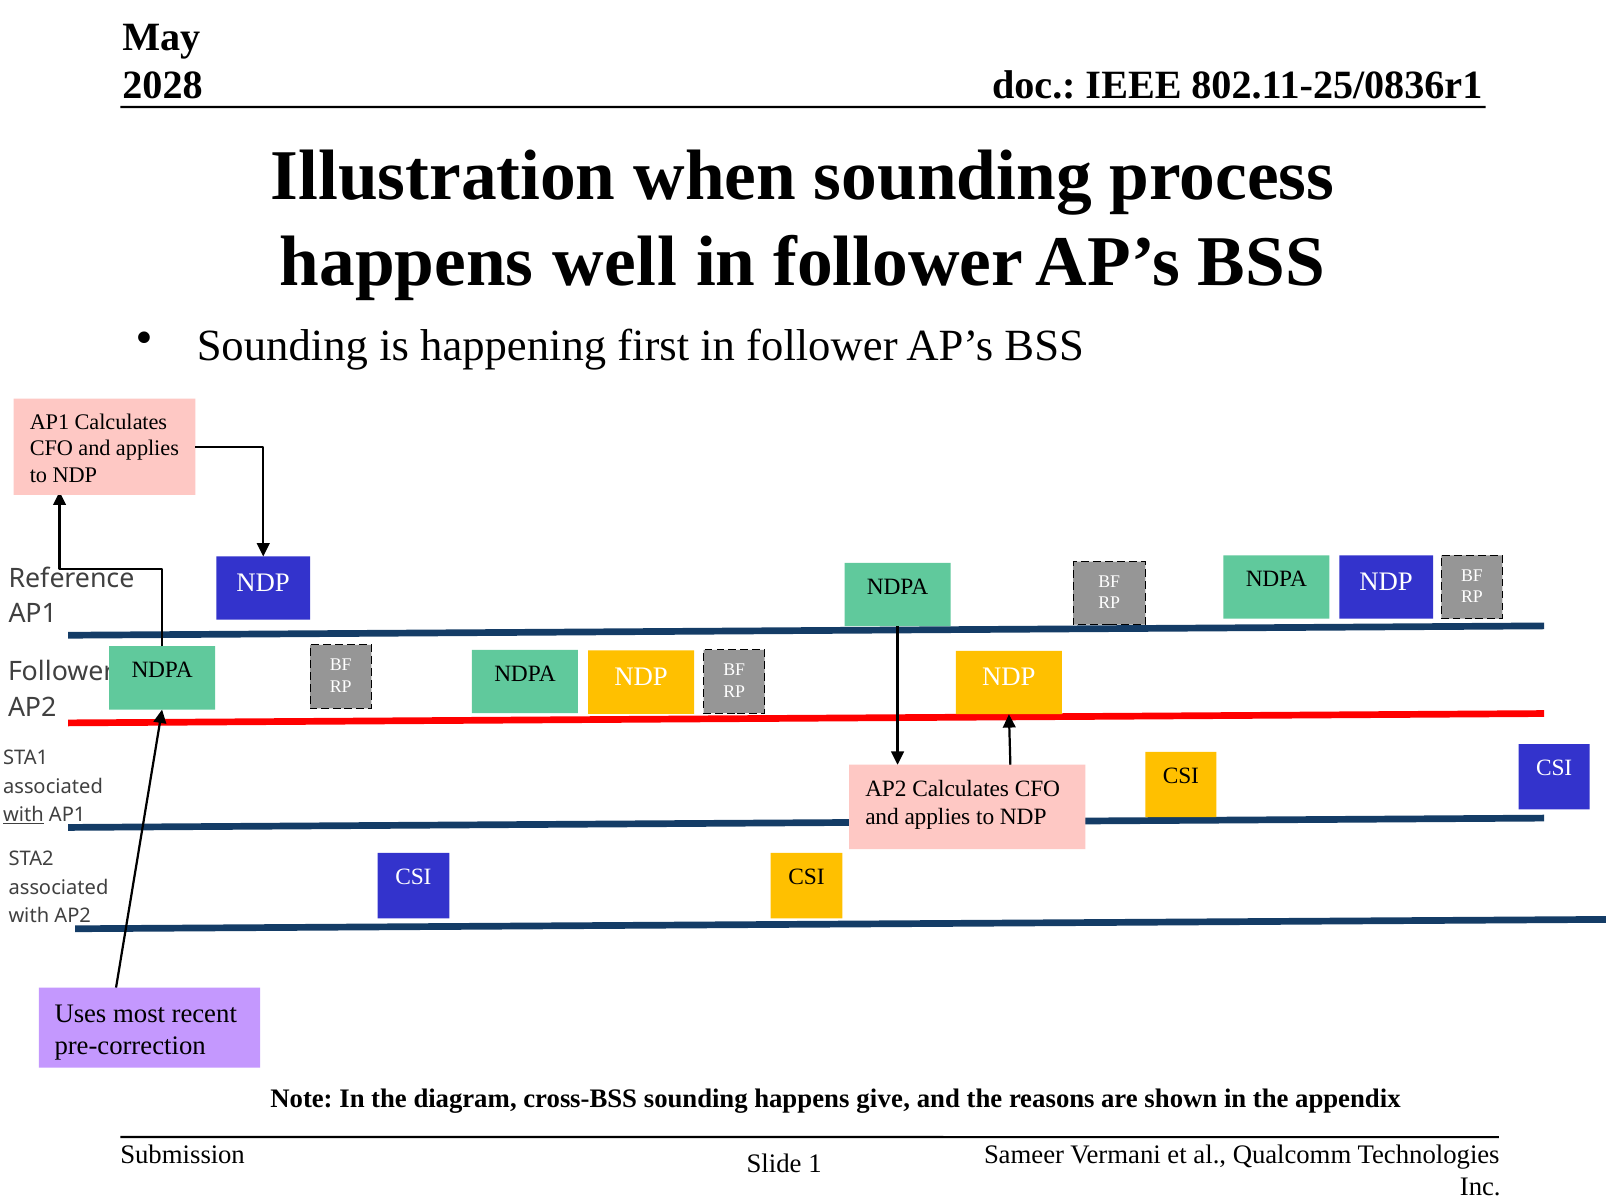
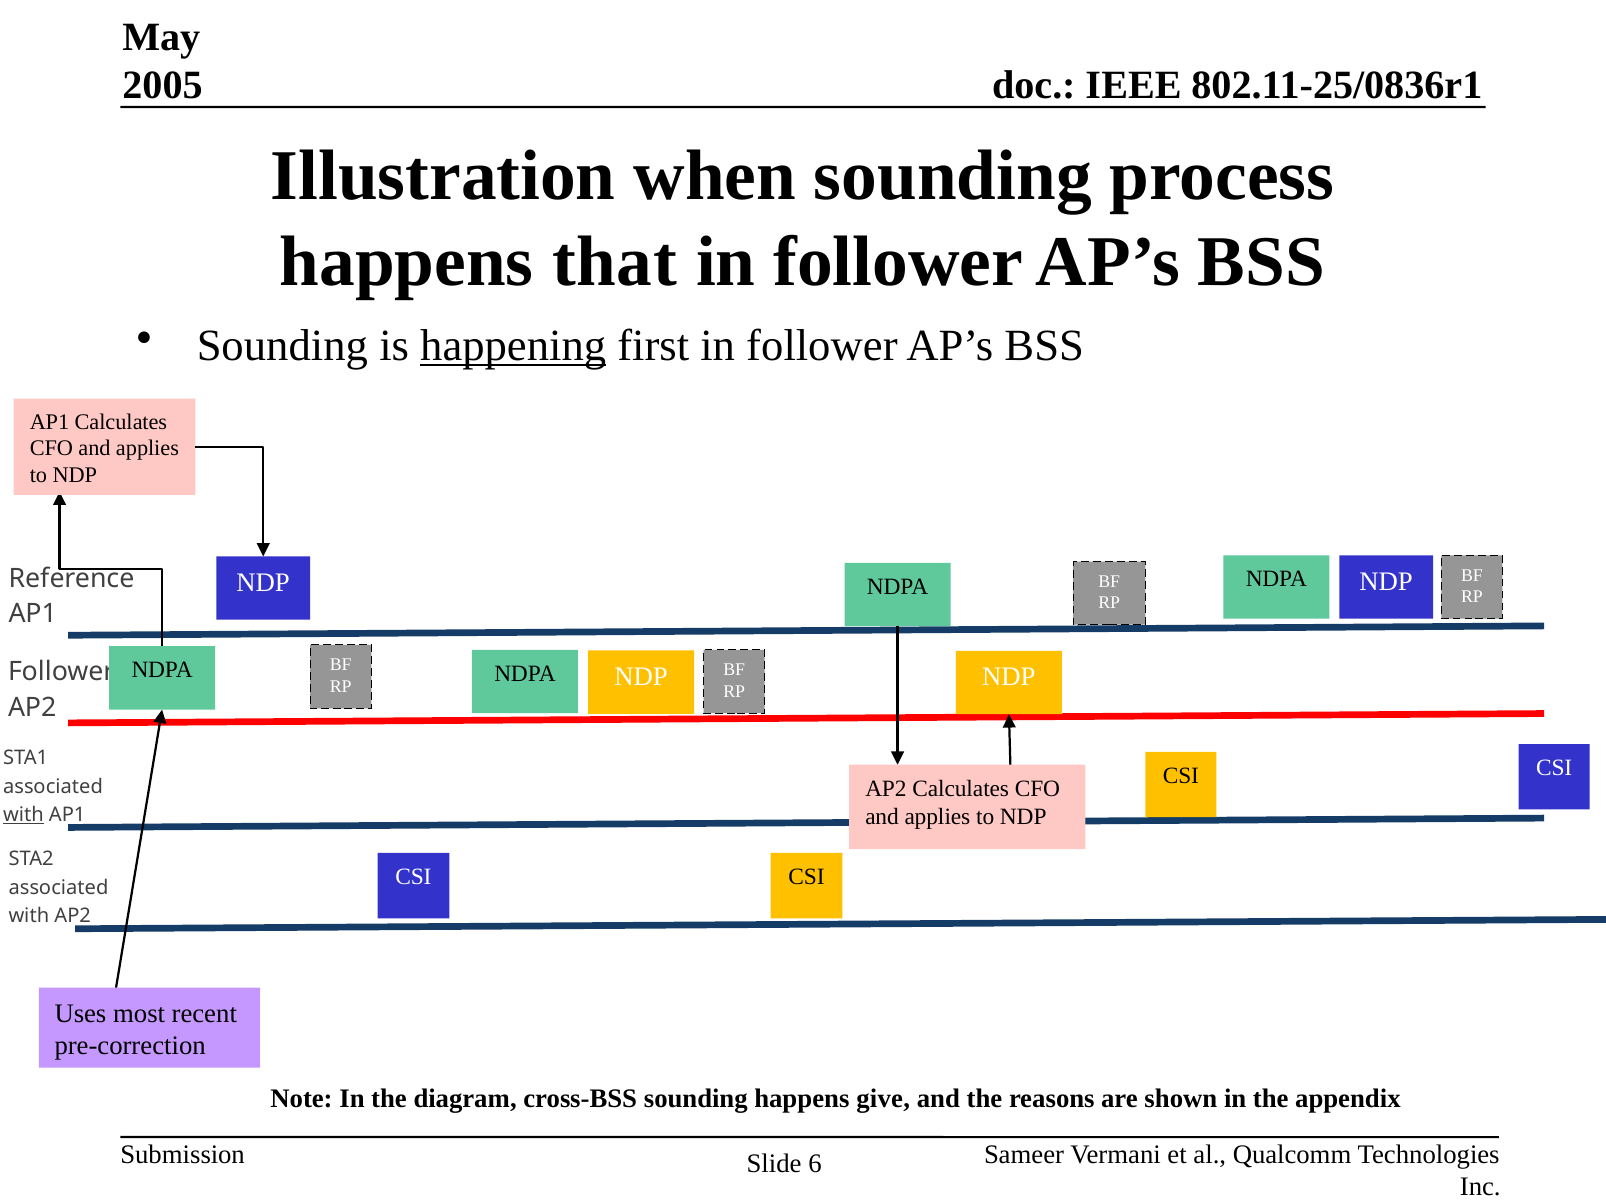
2028: 2028 -> 2005 (163, 86)
well: well -> that (615, 262)
happening underline: none -> present (513, 346)
1: 1 -> 6 (815, 1165)
